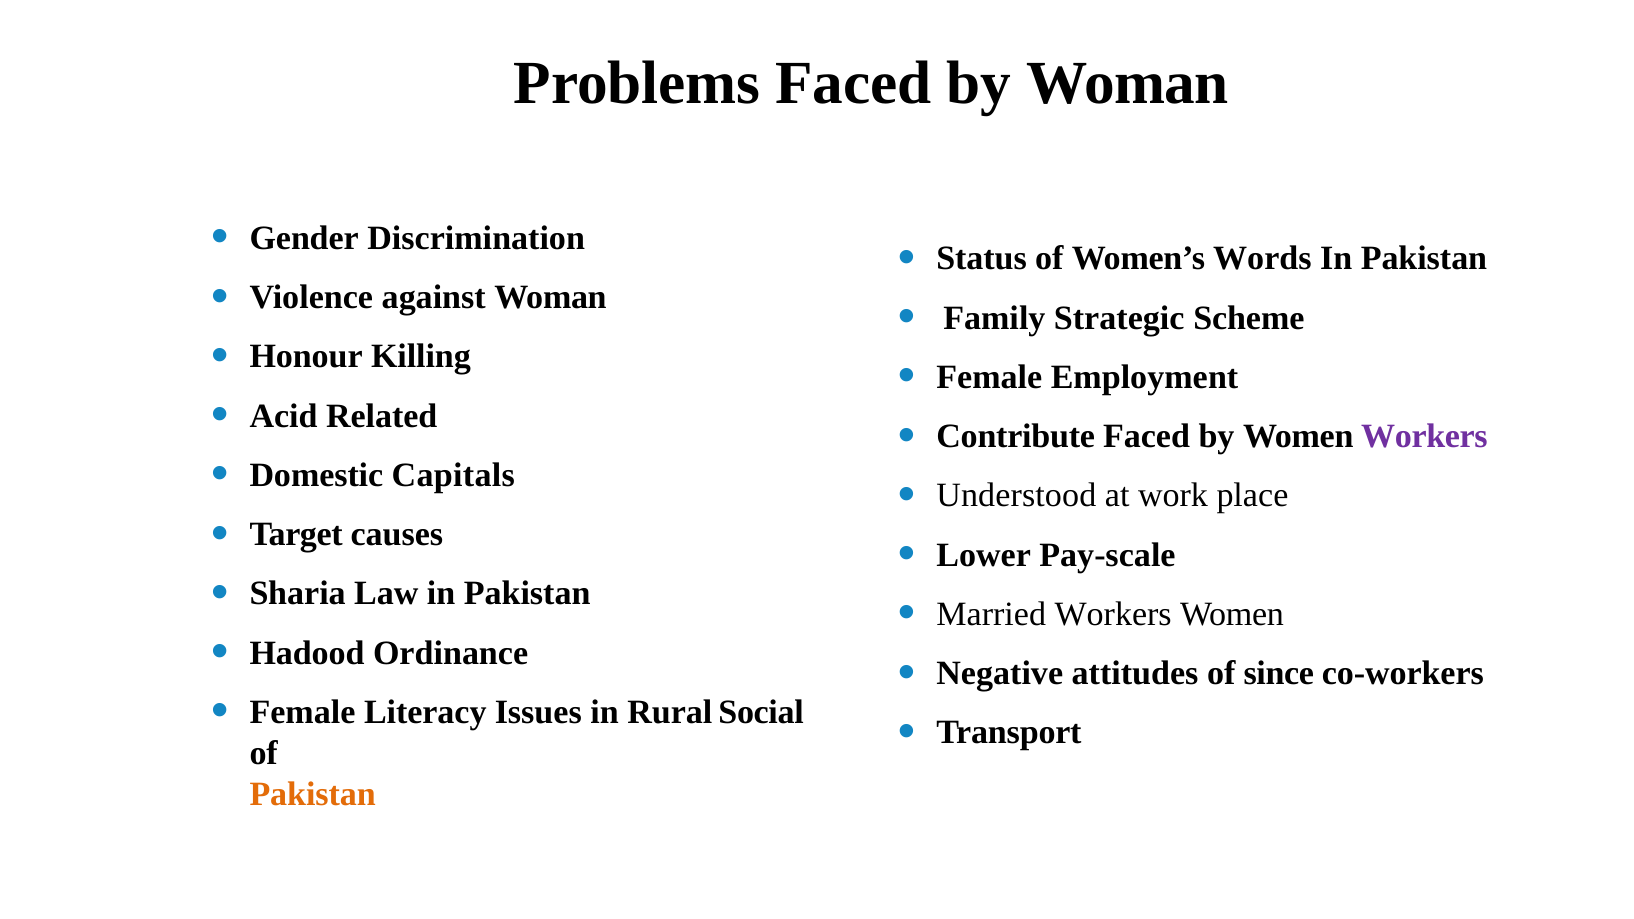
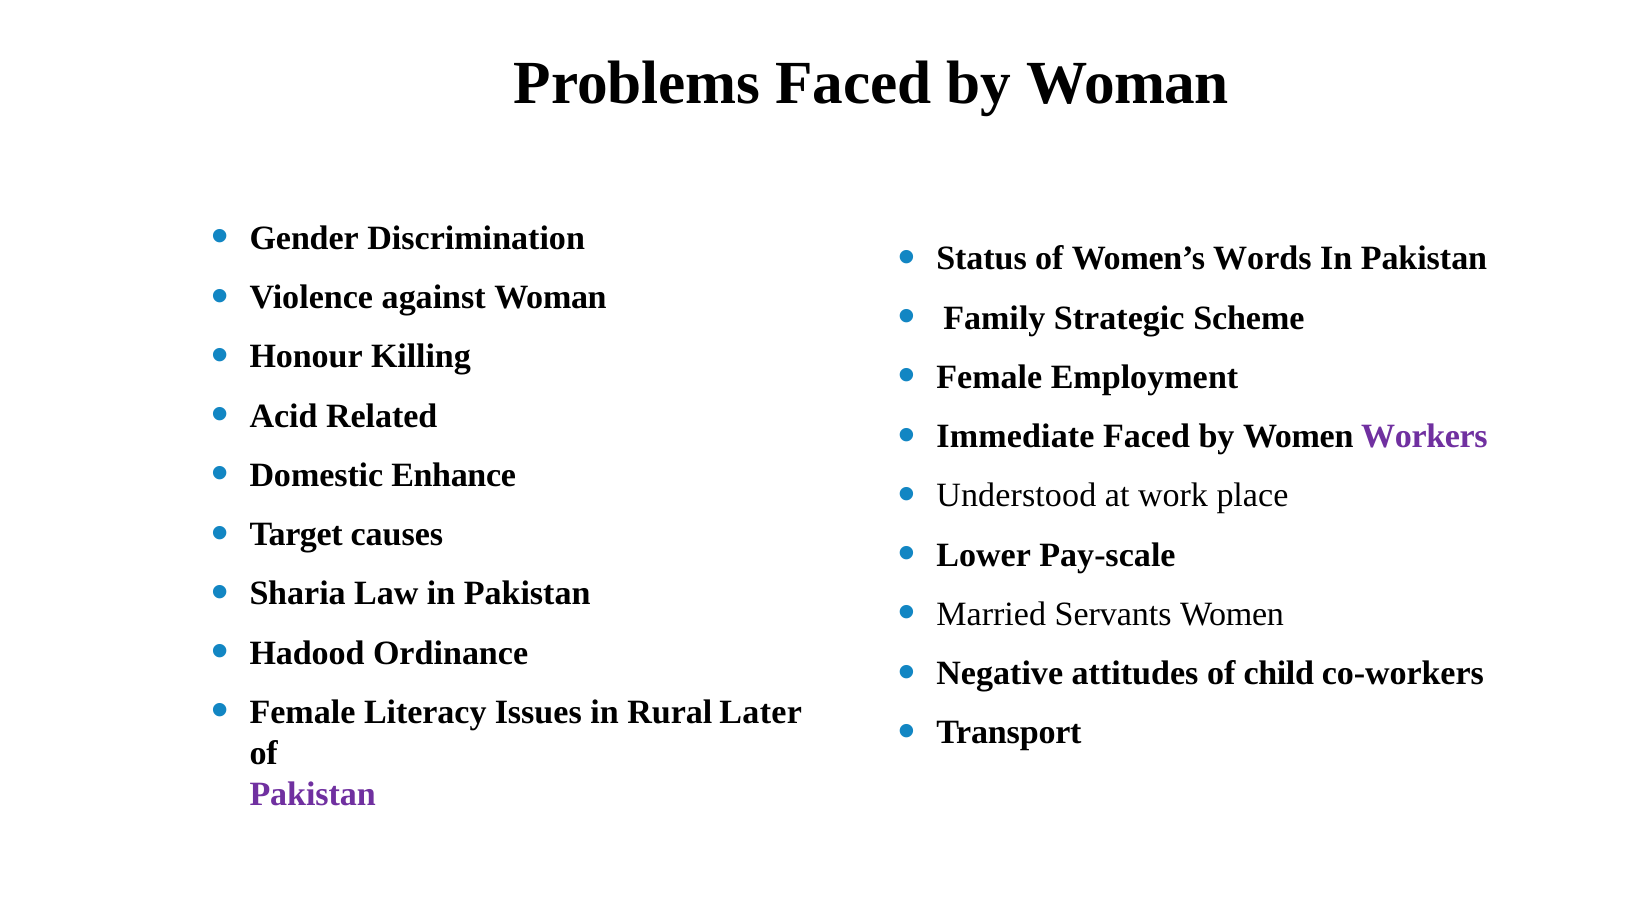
Contribute: Contribute -> Immediate (1015, 436)
Capitals: Capitals -> Enhance (454, 475)
Married Workers: Workers -> Servants (1113, 614)
since: since -> child (1279, 673)
Social: Social -> Later (761, 712)
Pakistan colour: orange -> purple (313, 794)
